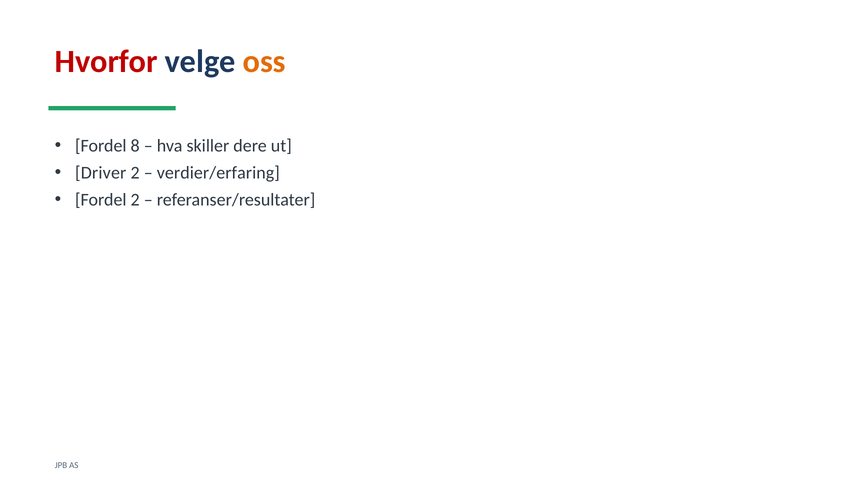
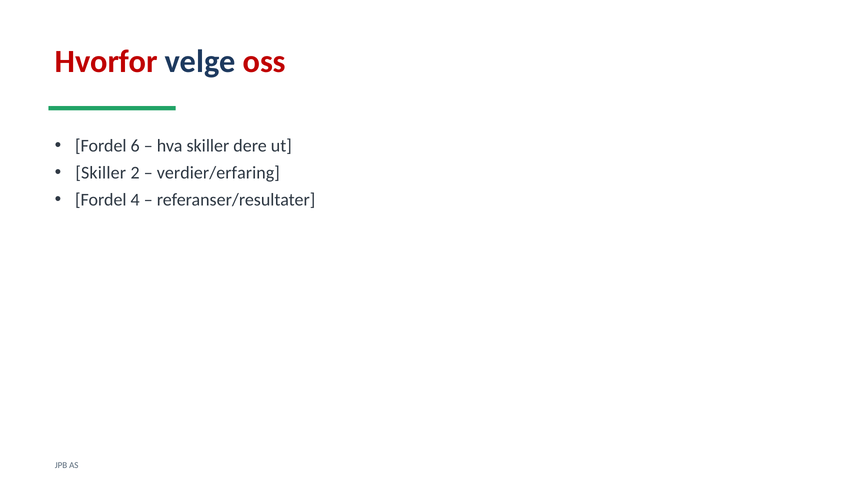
oss colour: orange -> red (264, 62)
8: 8 -> 6 (135, 146)
Driver: Driver -> Skiller (101, 173)
Fordel 2: 2 -> 4 (135, 200)
